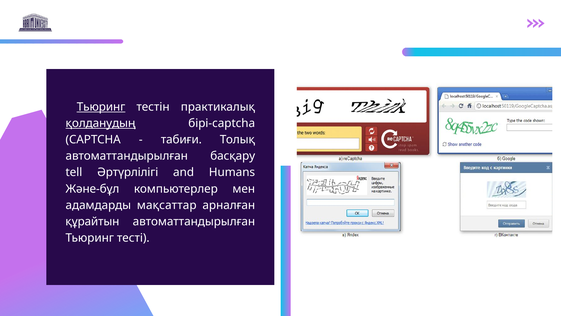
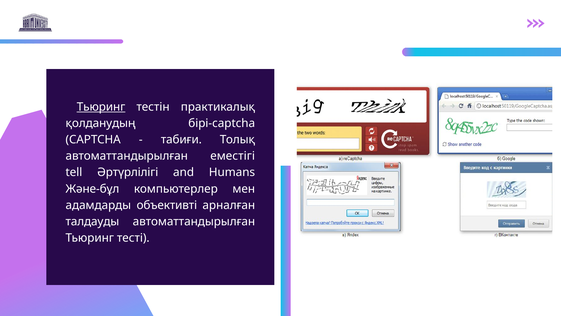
қолданудың underline: present -> none (101, 123)
басқару: басқару -> еместігі (233, 156)
мақсаттар: мақсаттар -> объективті (167, 205)
құрайтын: құрайтын -> талдауды (92, 221)
